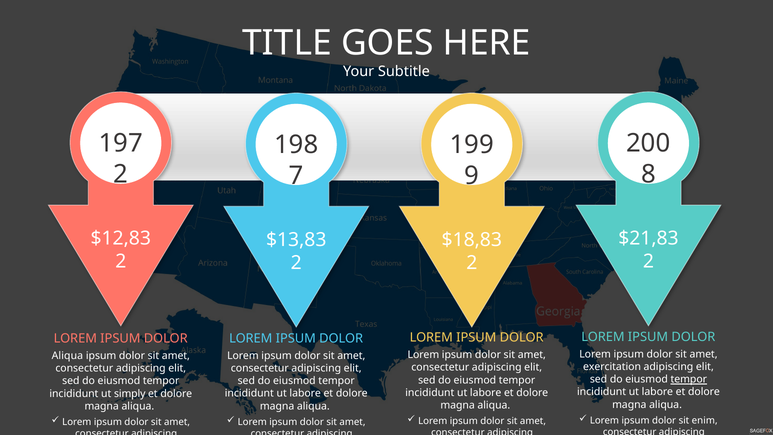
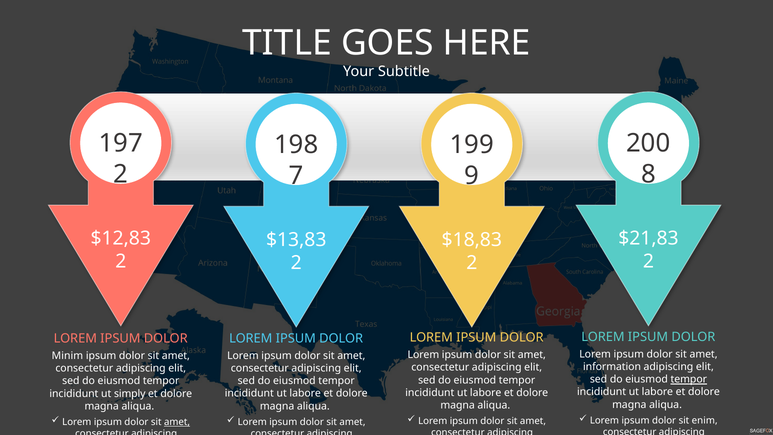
Aliqua: Aliqua -> Minim (67, 356)
exercitation: exercitation -> information (612, 367)
amet underline: none -> present (177, 422)
